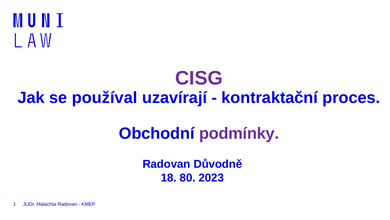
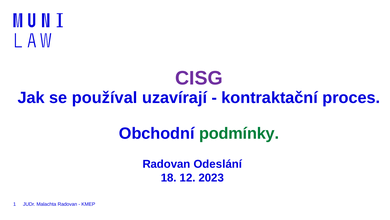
podmínky colour: purple -> green (239, 133)
Důvodně: Důvodně -> Odeslání (218, 164)
80: 80 -> 12 (188, 177)
